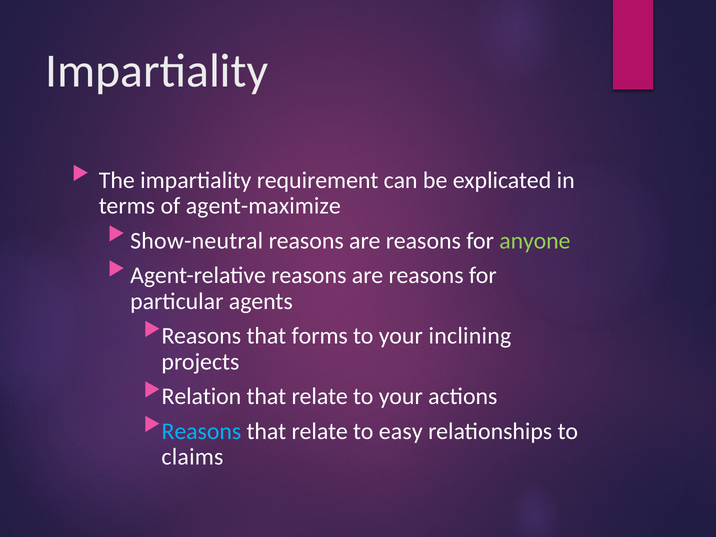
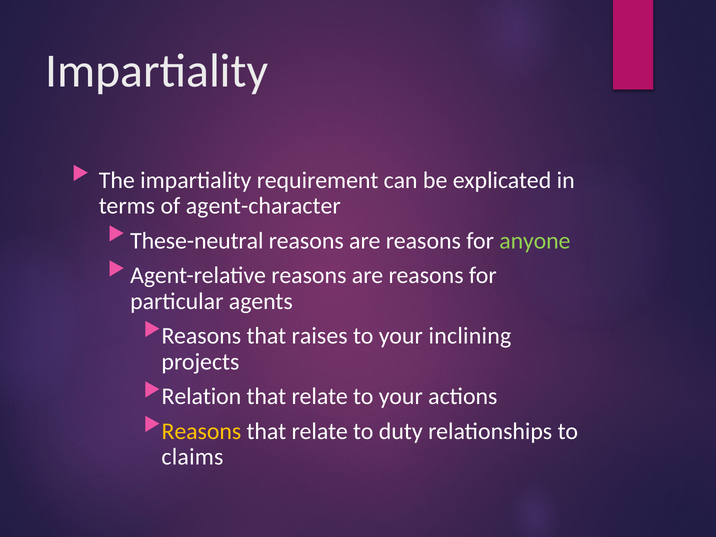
agent-maximize: agent-maximize -> agent-character (263, 206)
Show-neutral: Show-neutral -> These-neutral (197, 241)
forms: forms -> raises (320, 336)
Reasons colour: light blue -> yellow (201, 431)
easy: easy -> duty (401, 431)
